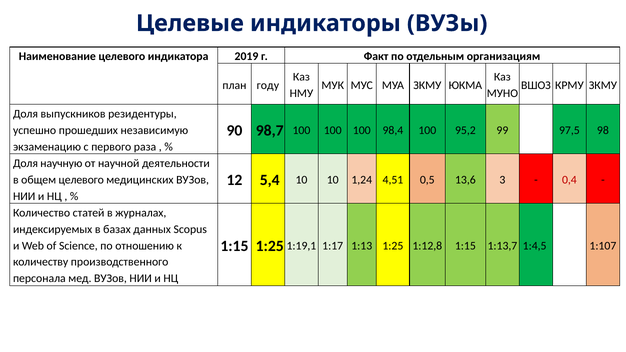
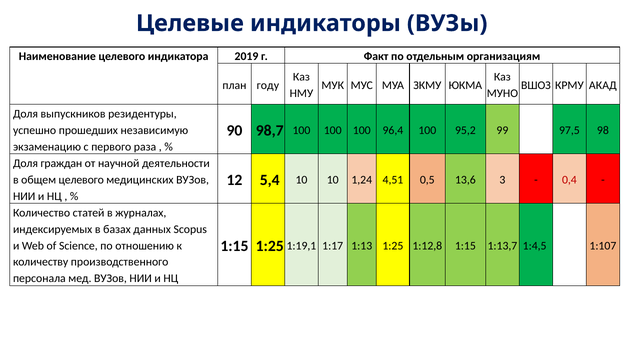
КРМУ ЗКМУ: ЗКМУ -> АКАД (603, 85)
98,4: 98,4 -> 96,4 (393, 130)
научную: научную -> граждан (61, 163)
